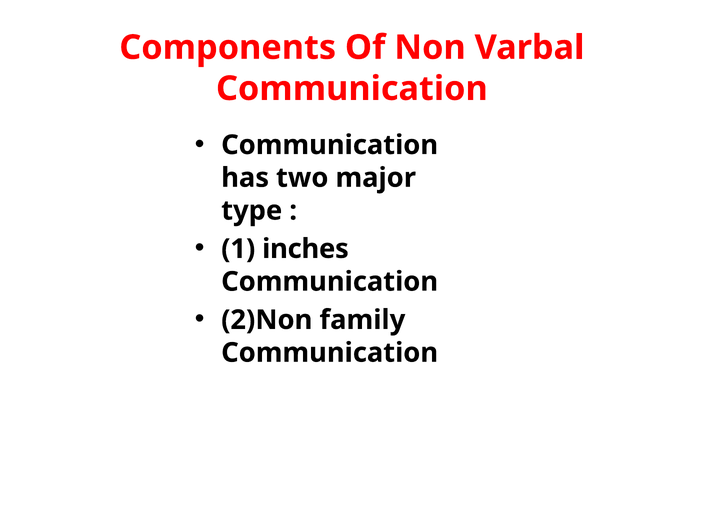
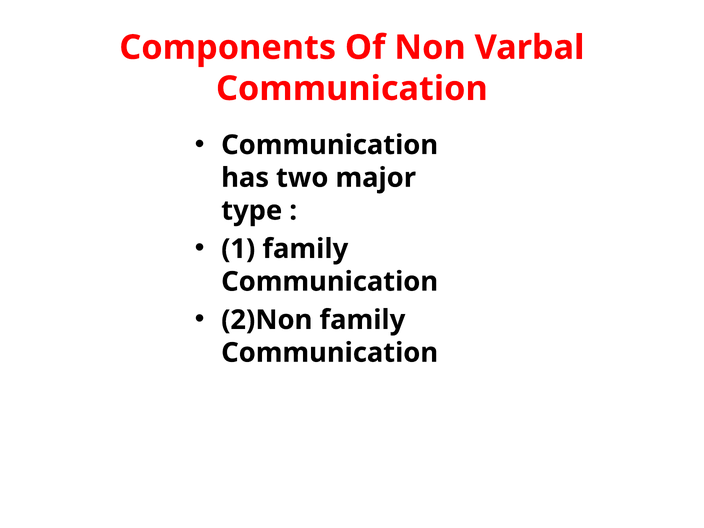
1 inches: inches -> family (305, 249)
